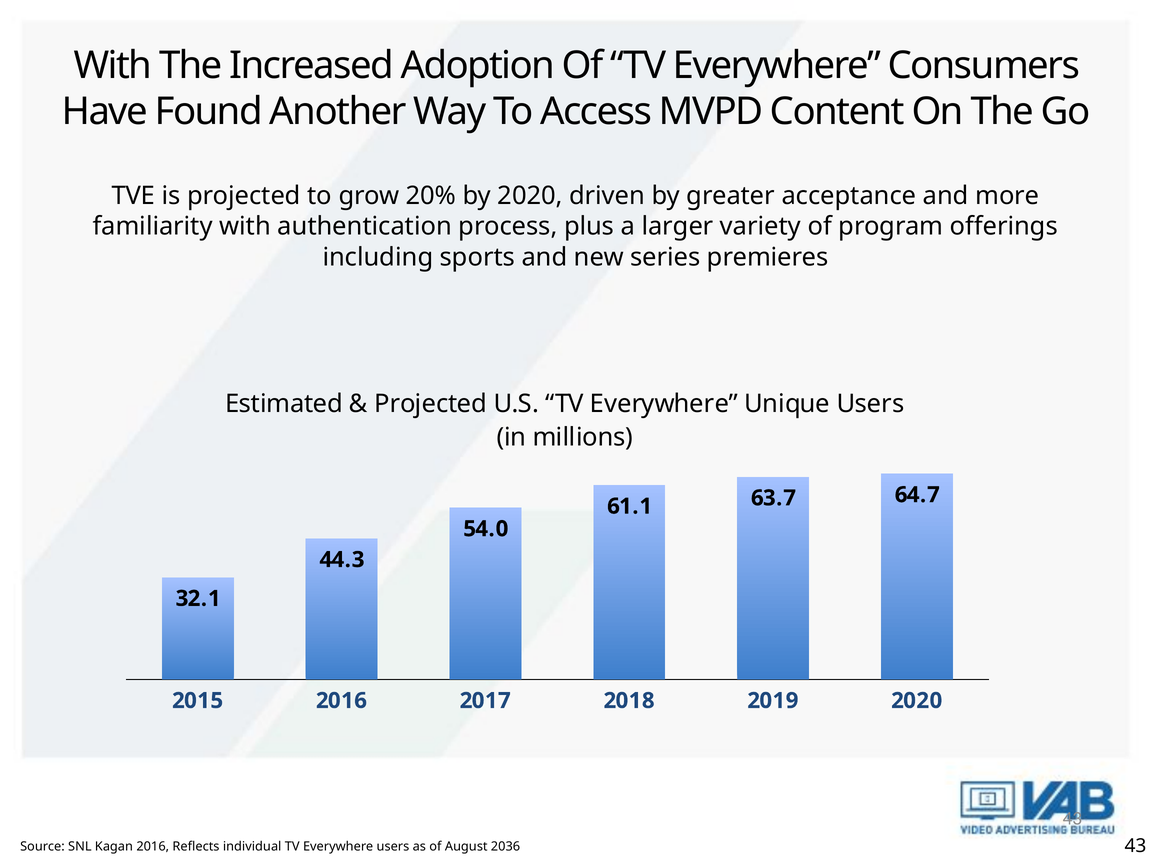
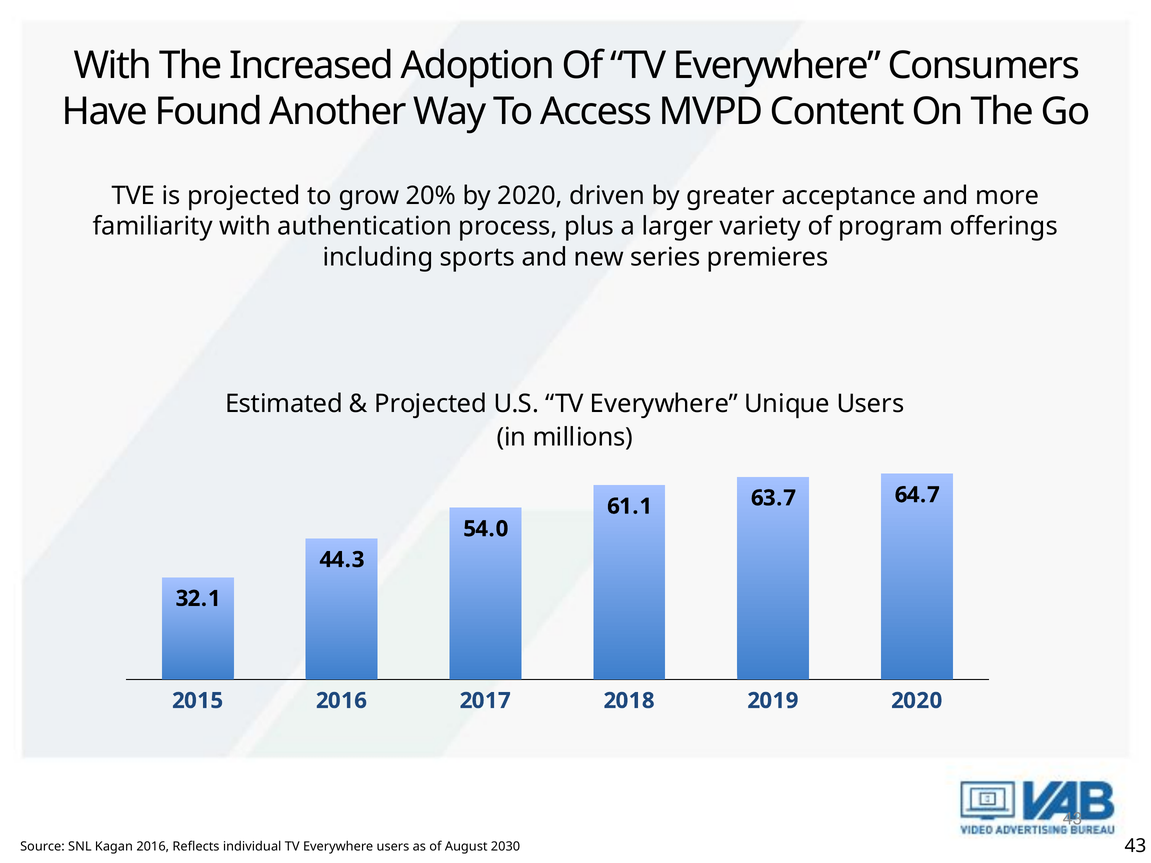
2036: 2036 -> 2030 (506, 847)
